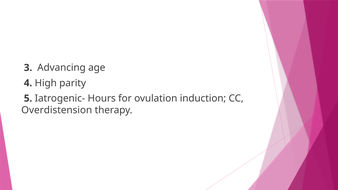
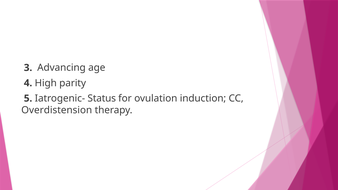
Hours: Hours -> Status (102, 98)
